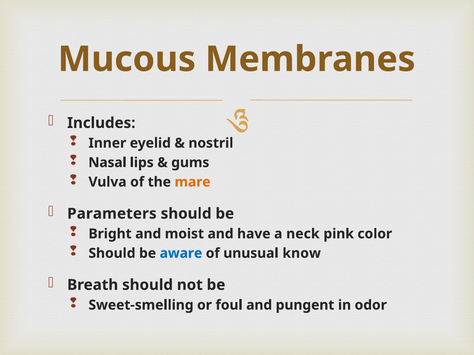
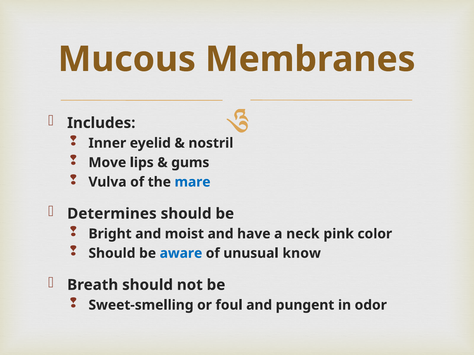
Nasal: Nasal -> Move (107, 163)
mare colour: orange -> blue (193, 182)
Parameters: Parameters -> Determines (112, 214)
